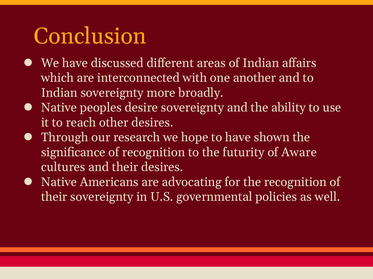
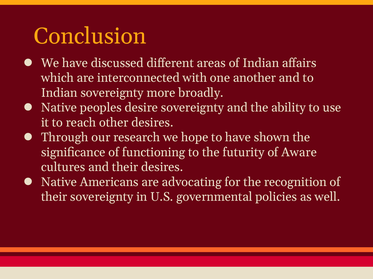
of recognition: recognition -> functioning (154, 153)
